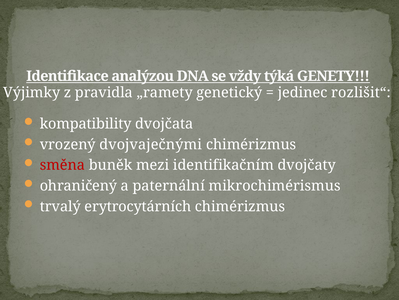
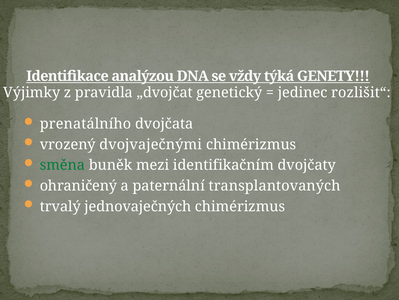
„ramety: „ramety -> „dvojčat (165, 92)
kompatibility: kompatibility -> prenatálního (86, 124)
směna colour: red -> green (62, 165)
mikrochimérismus: mikrochimérismus -> transplantovaných (275, 185)
erytrocytárních: erytrocytárních -> jednovaječných (138, 206)
